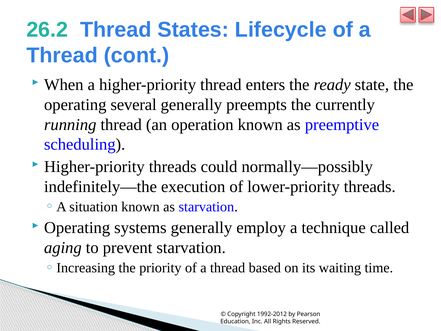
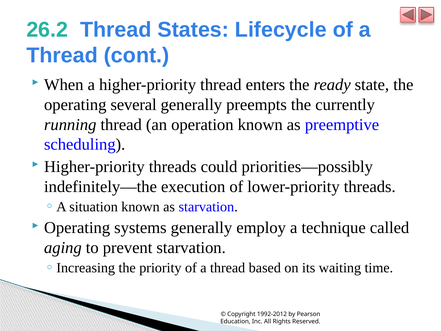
normally—possibly: normally—possibly -> priorities—possibly (307, 167)
